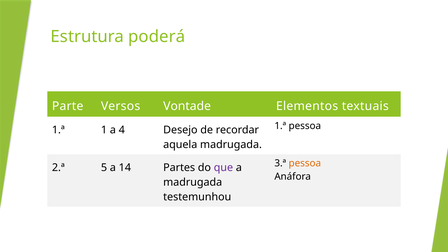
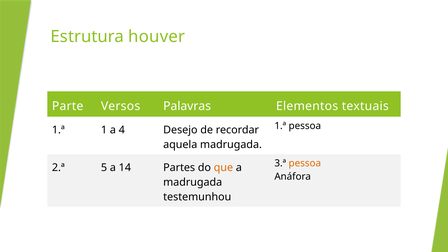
poderá: poderá -> houver (157, 37)
Vontade: Vontade -> Palavras (187, 106)
que colour: purple -> orange (223, 168)
